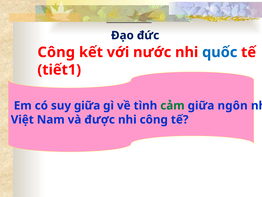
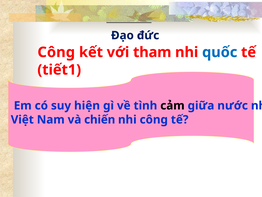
nước: nước -> tham (152, 52)
suy giữa: giữa -> hiện (87, 105)
cảm colour: green -> black (172, 105)
ngôn: ngôn -> nước (233, 105)
được: được -> chiến (100, 119)
